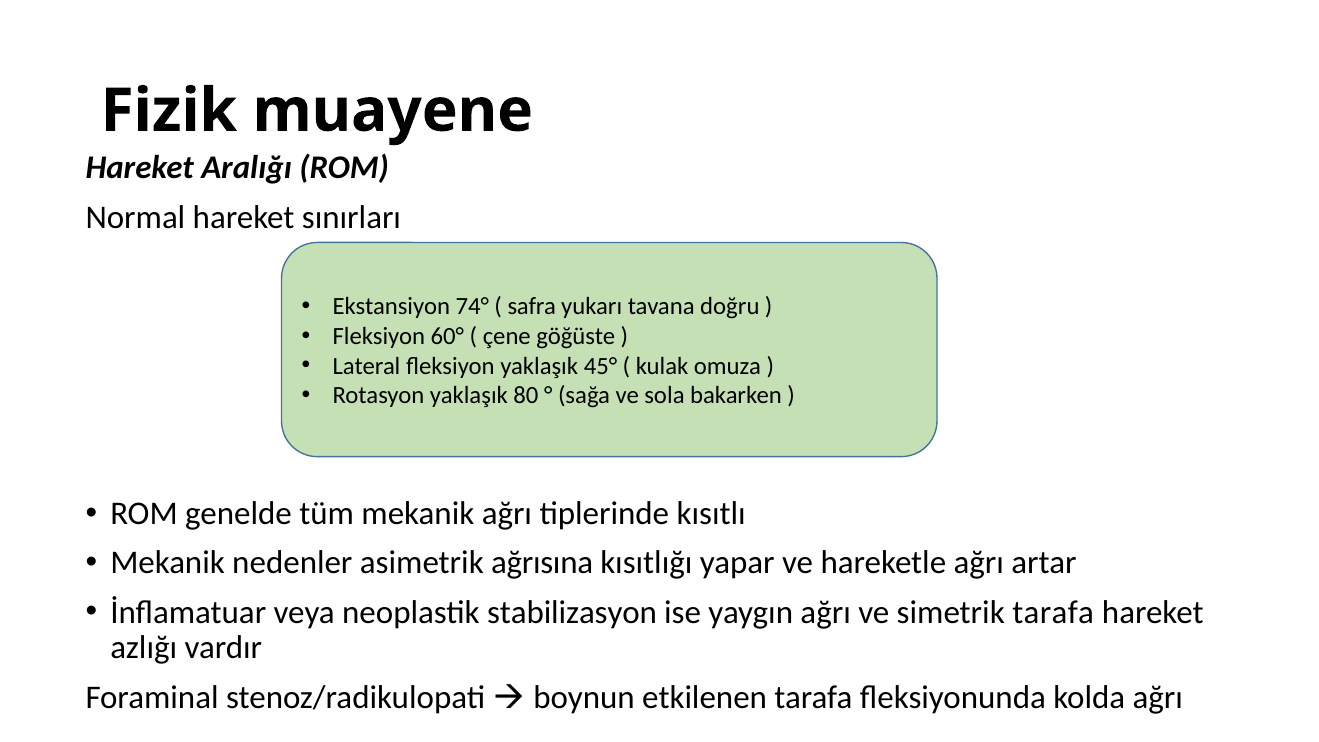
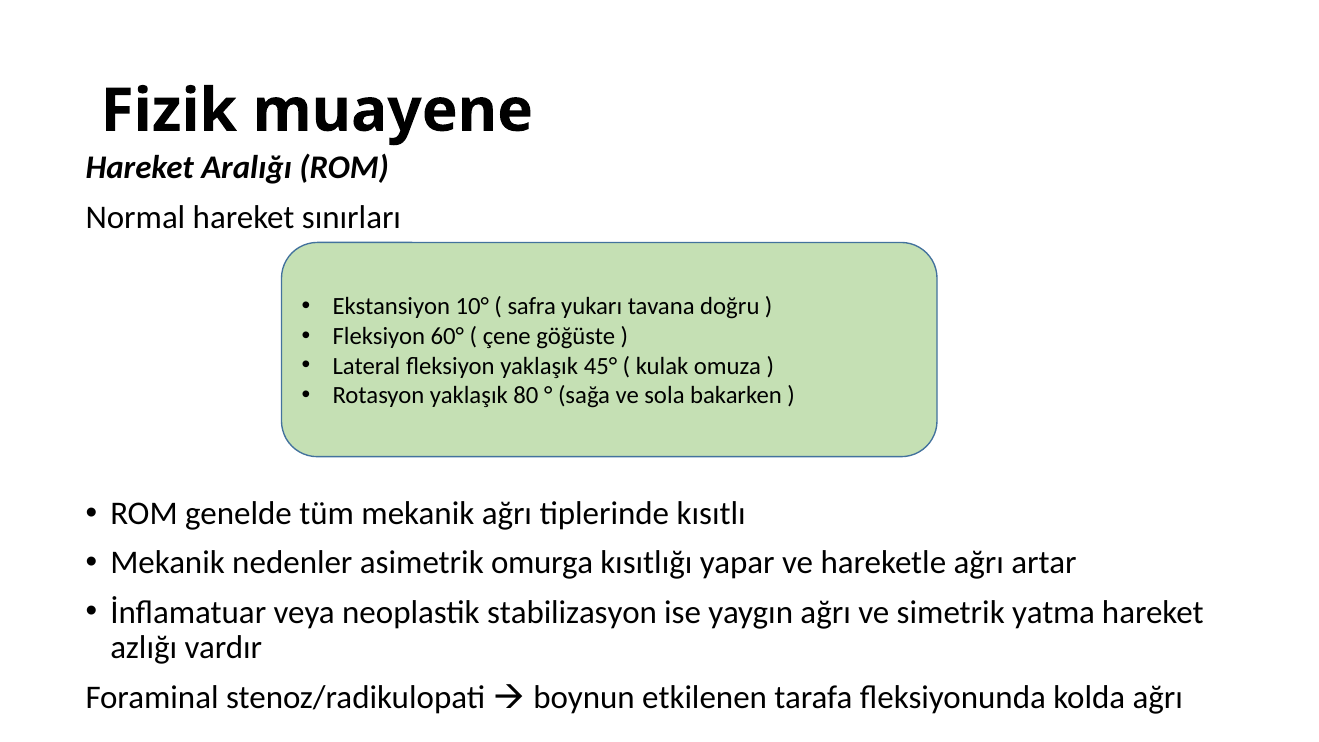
74°: 74° -> 10° (472, 307)
ağrısına: ağrısına -> omurga (542, 563)
simetrik tarafa: tarafa -> yatma (1054, 612)
